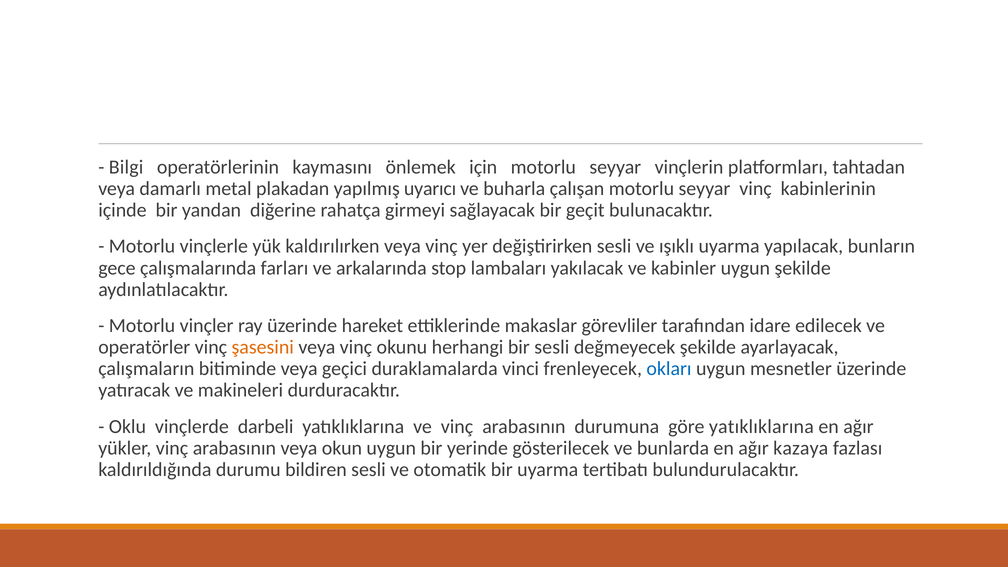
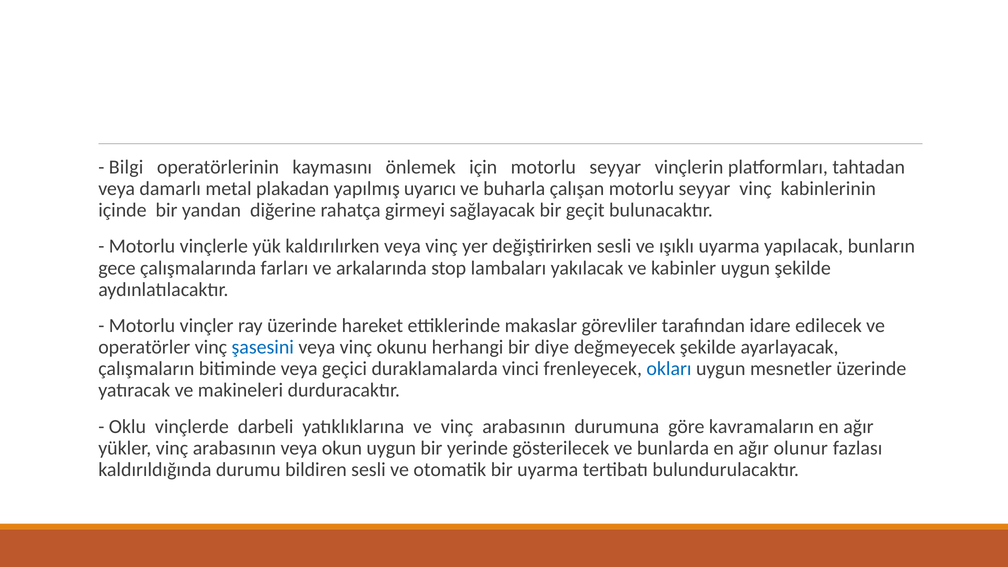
şasesini colour: orange -> blue (263, 347)
bir sesli: sesli -> diye (552, 347)
göre yatıklıklarına: yatıklıklarına -> kavramaların (761, 427)
kazaya: kazaya -> olunur (801, 448)
